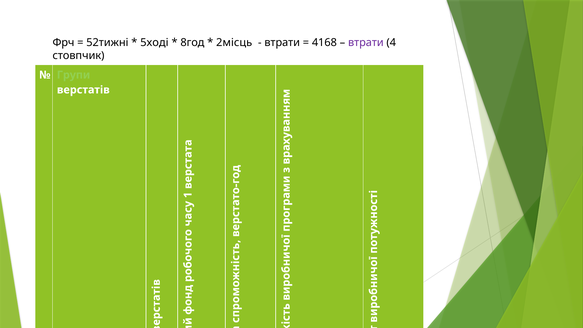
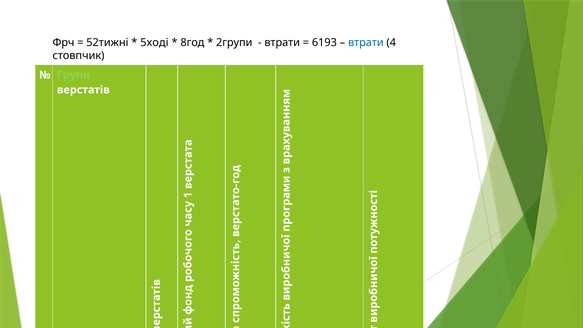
2місць: 2місць -> 2групи (234, 43)
4168: 4168 -> 6193 (324, 43)
втрати colour: purple -> blue (366, 43)
